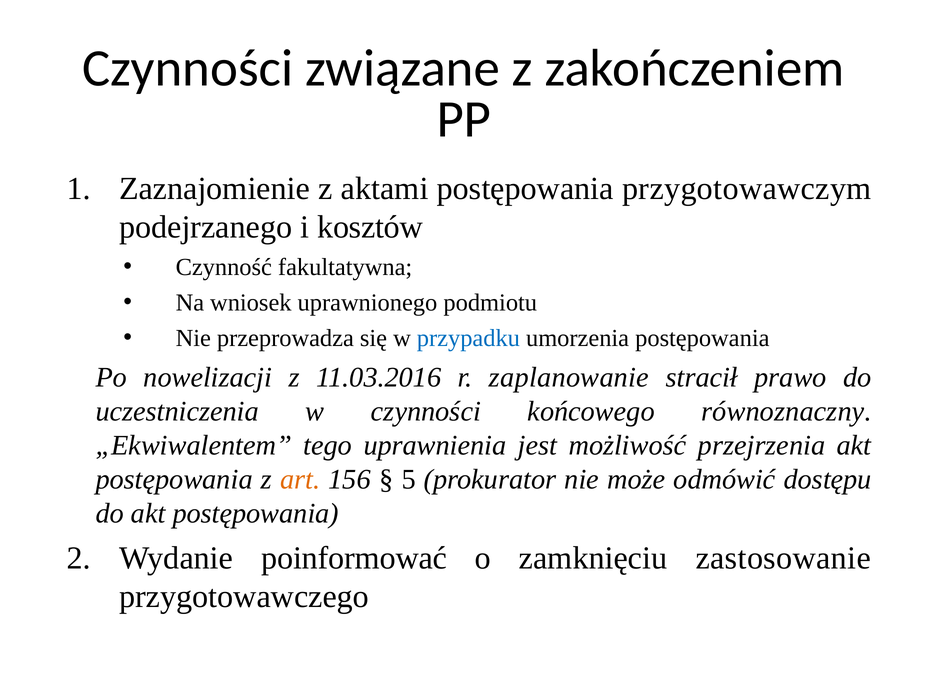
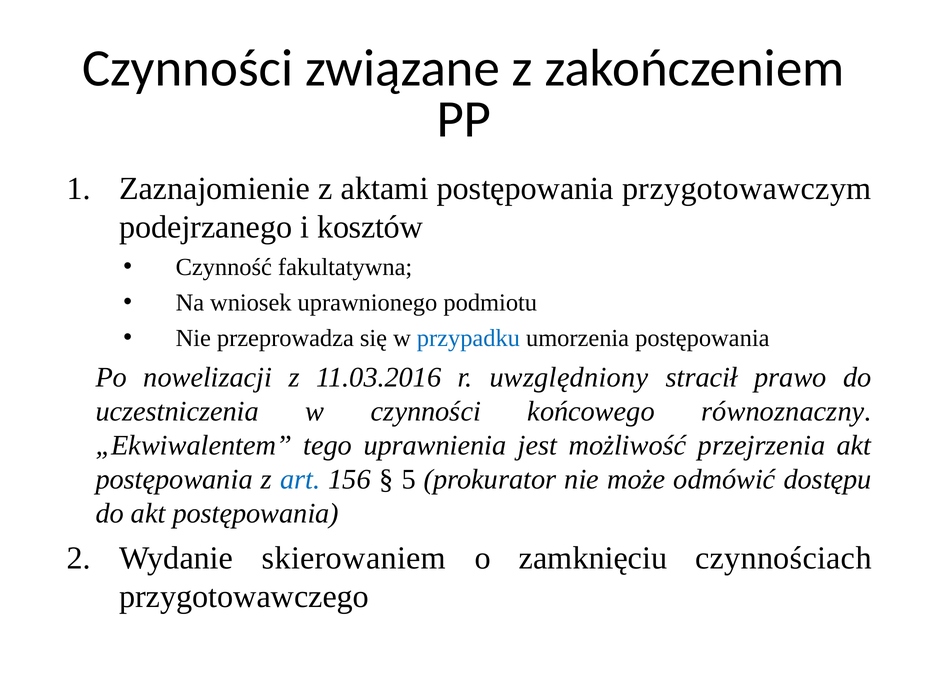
zaplanowanie: zaplanowanie -> uwzględniony (569, 377)
art colour: orange -> blue (300, 479)
poinformować: poinformować -> skierowaniem (354, 558)
zastosowanie: zastosowanie -> czynnościach (783, 558)
